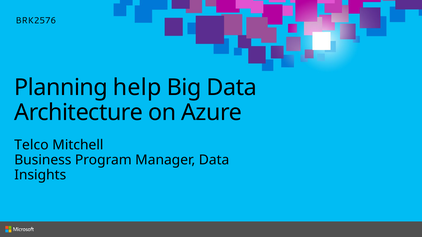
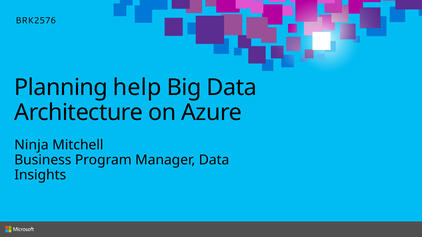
Telco: Telco -> Ninja (31, 145)
